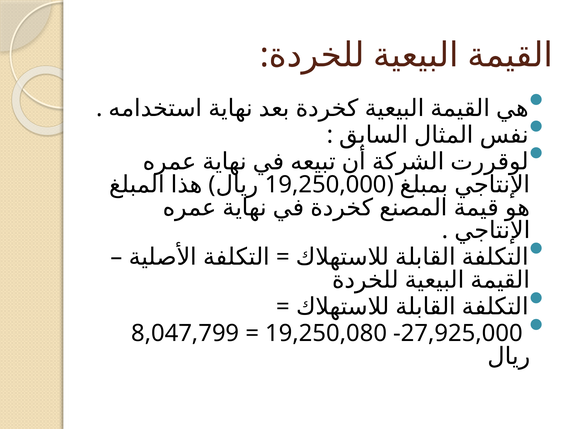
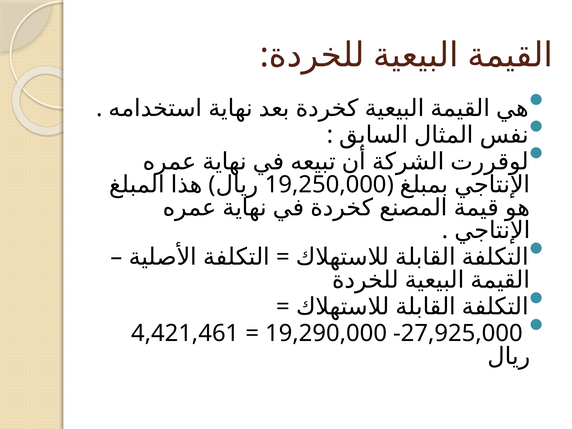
8,047,799: 8,047,799 -> 4,421,461 (185, 333)
19,250,080: 19,250,080 -> 19,290,000 (326, 333)
